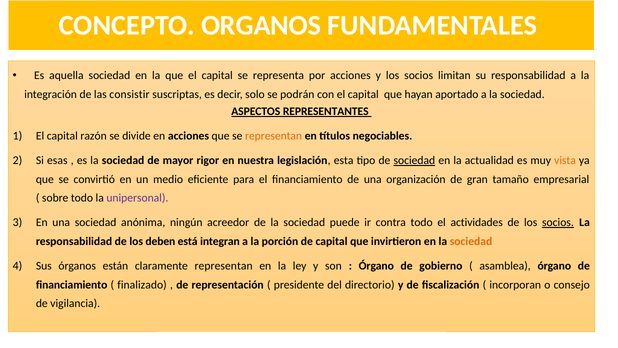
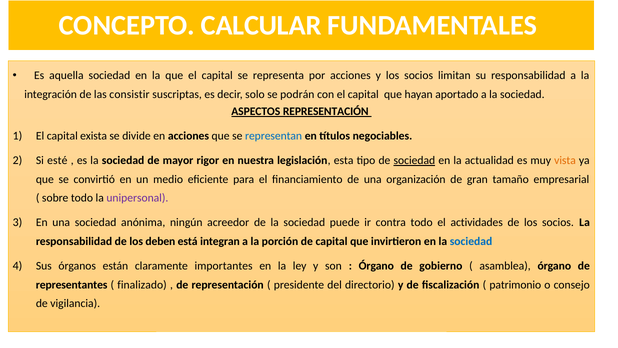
ORGANOS: ORGANOS -> CALCULAR (261, 25)
ASPECTOS REPRESENTANTES: REPRESENTANTES -> REPRESENTACIÓN (326, 111)
razón: razón -> exista (94, 136)
representan colour: orange -> blue (274, 136)
esas: esas -> esté (57, 160)
socios underline: present -> none (558, 222)
sociedad colour: orange -> blue (471, 241)
claramente representan: representan -> importantes (224, 266)
financiamiento: financiamiento -> representantes (72, 284)
incorporan: incorporan -> patrimonio (515, 284)
